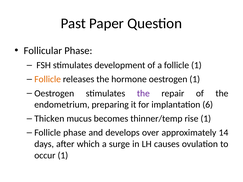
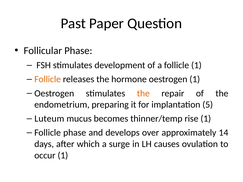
the colour: purple -> orange (143, 93)
6: 6 -> 5 (208, 105)
Thicken: Thicken -> Luteum (49, 119)
